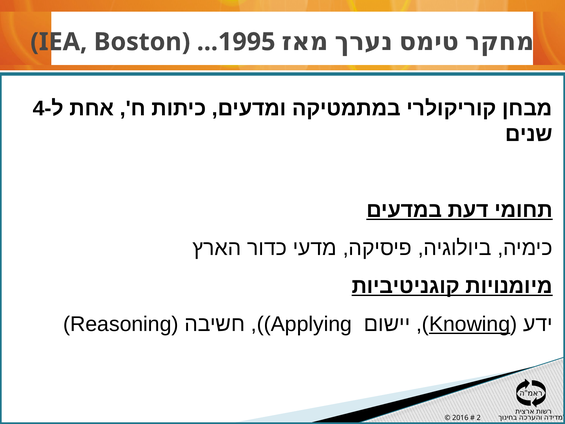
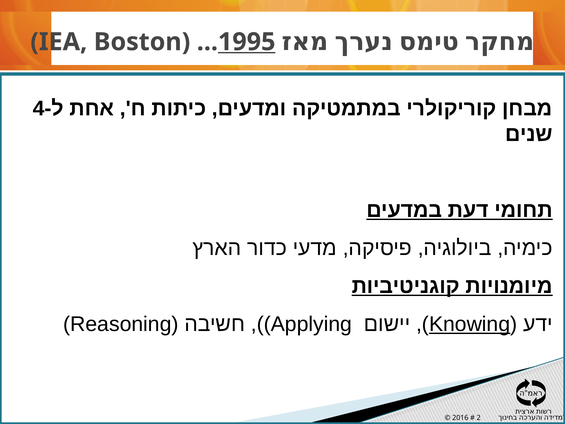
1995 underline: none -> present (247, 42)
